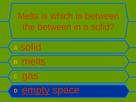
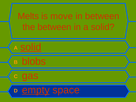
which: which -> move (62, 16)
solid underline: none -> present (31, 47)
B melts: melts -> blobs (34, 61)
